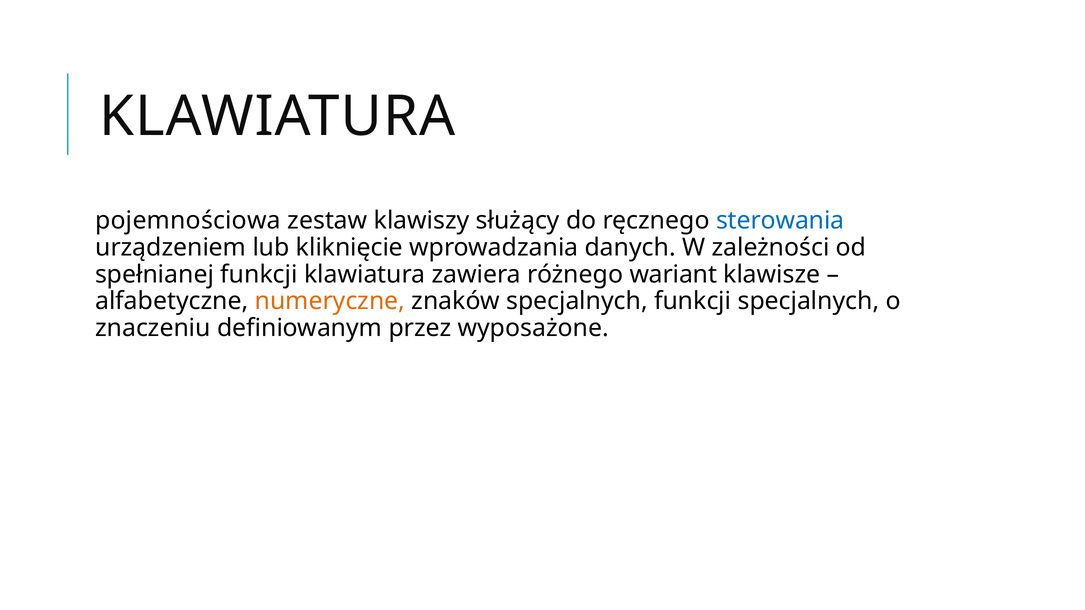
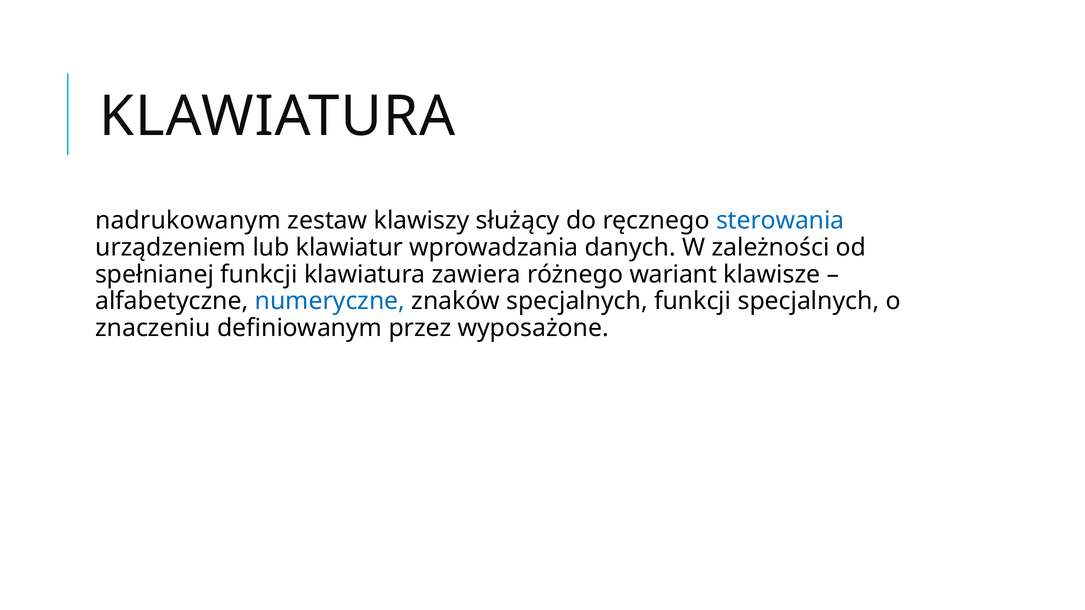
pojemnościowa: pojemnościowa -> nadrukowanym (188, 221)
kliknięcie: kliknięcie -> klawiatur (350, 248)
numeryczne colour: orange -> blue (330, 301)
